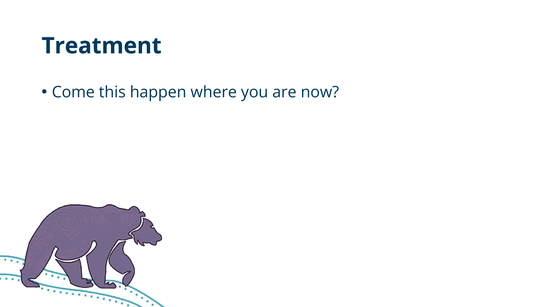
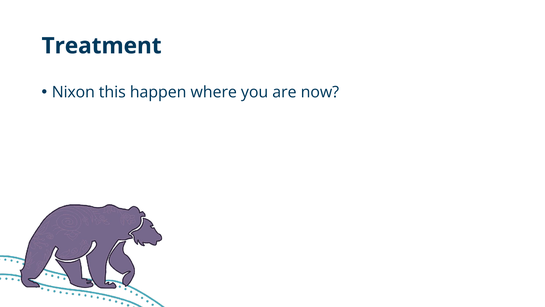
Come: Come -> Nixon (73, 92)
